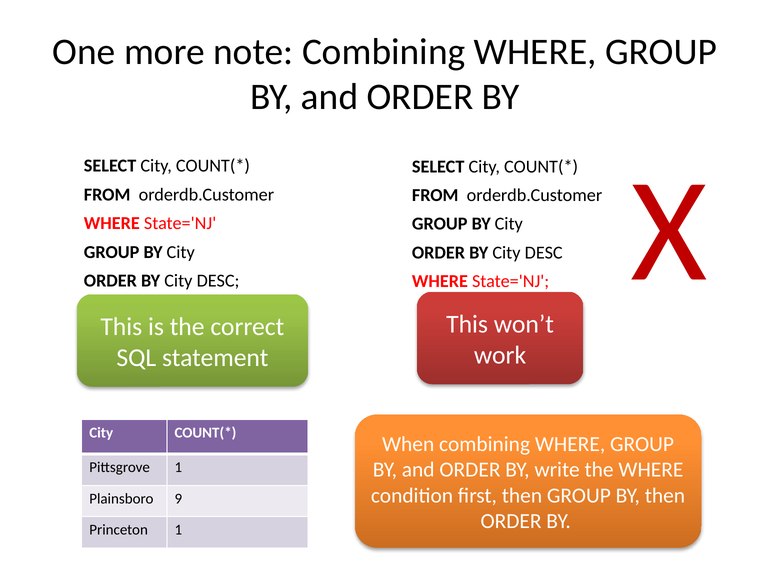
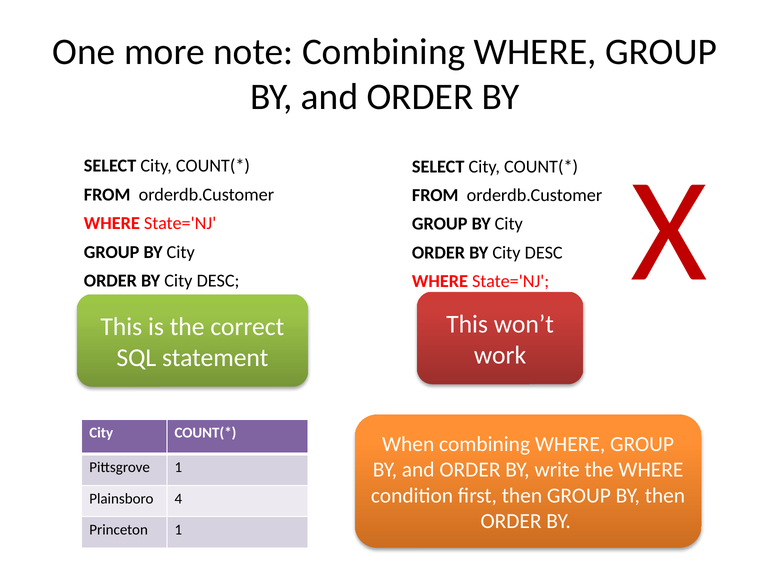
9: 9 -> 4 (178, 498)
